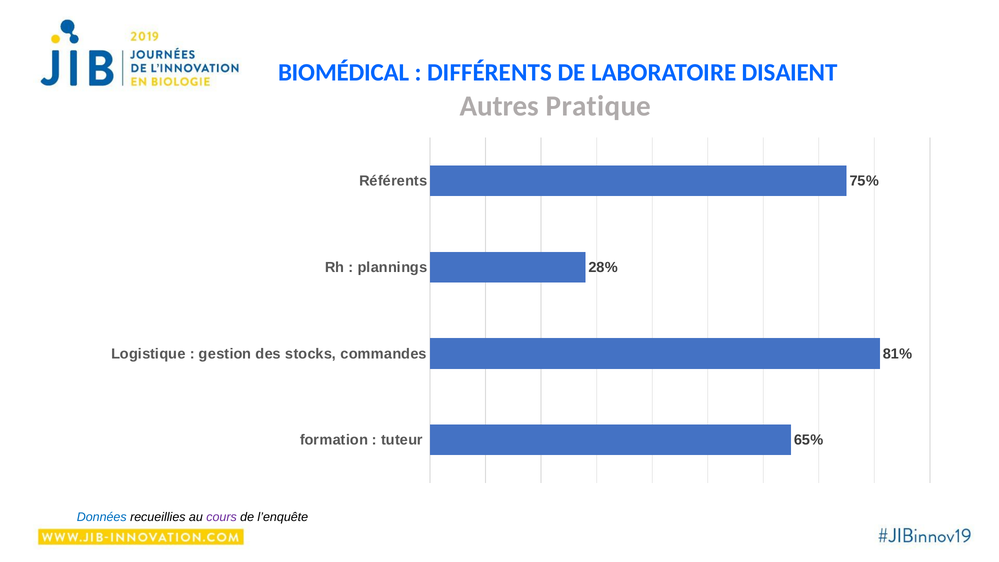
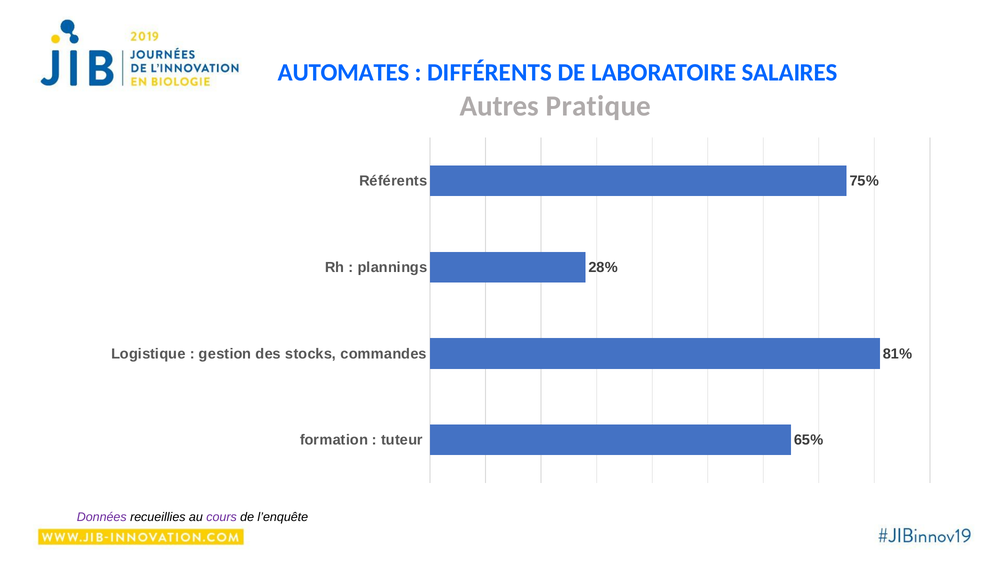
BIOMÉDICAL: BIOMÉDICAL -> AUTOMATES (344, 72)
DISAIENT: DISAIENT -> SALAIRES (790, 72)
Données colour: blue -> purple (102, 517)
